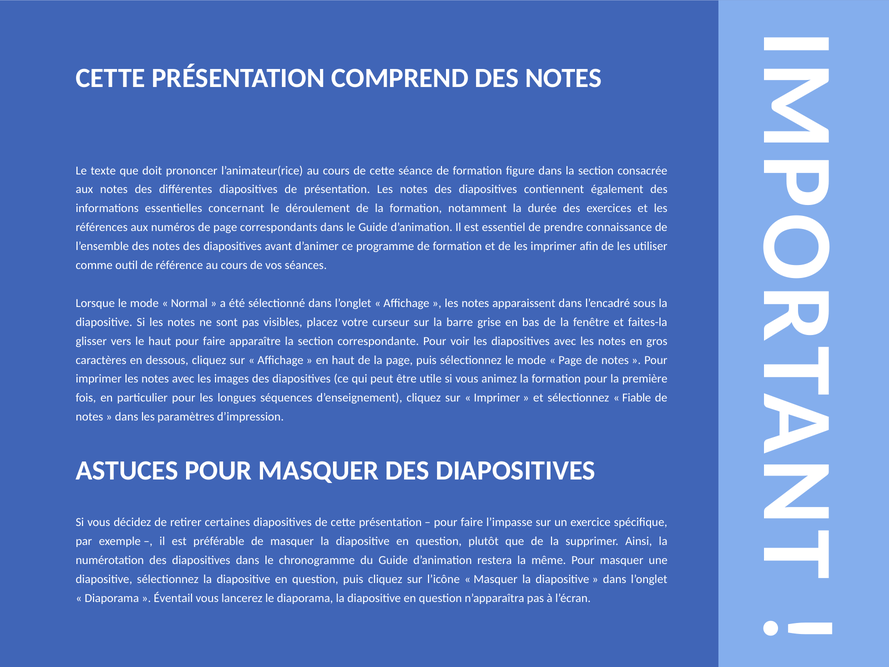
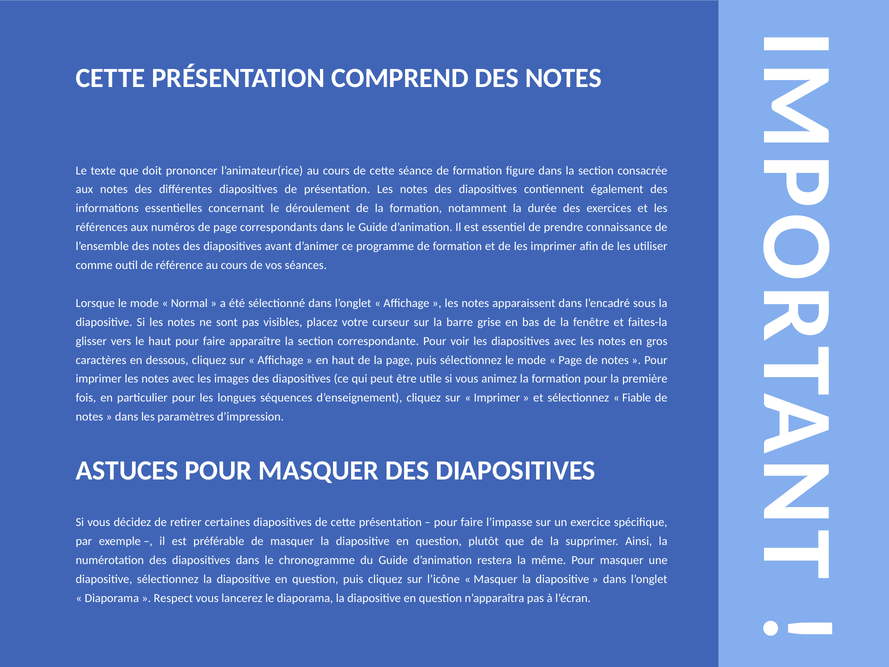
Éventail: Éventail -> Respect (173, 598)
